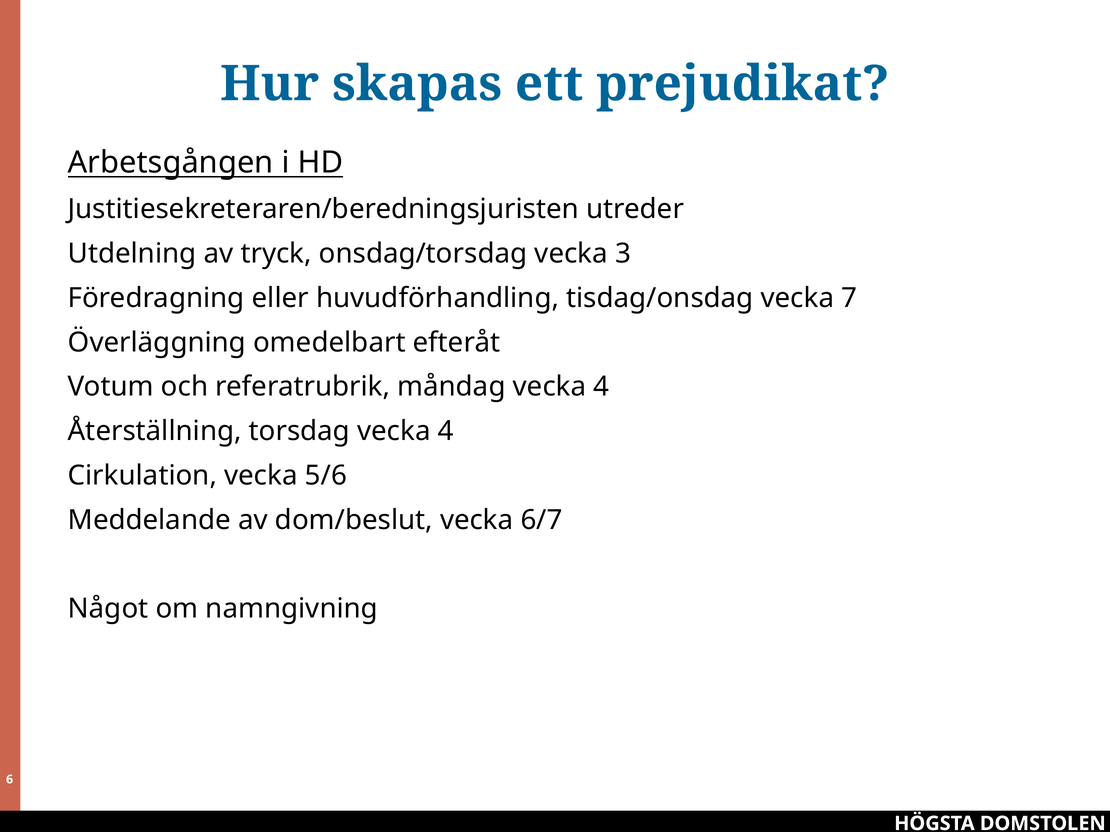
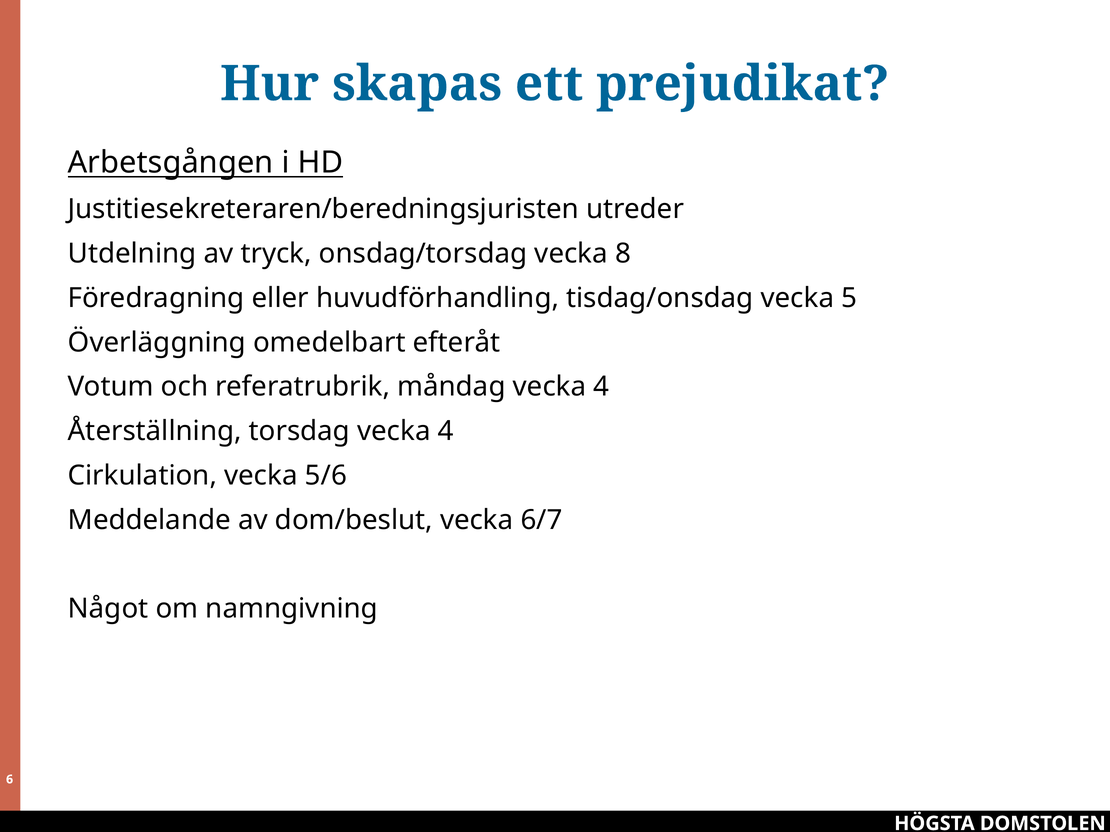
3: 3 -> 8 (623, 254)
7: 7 -> 5 (849, 298)
